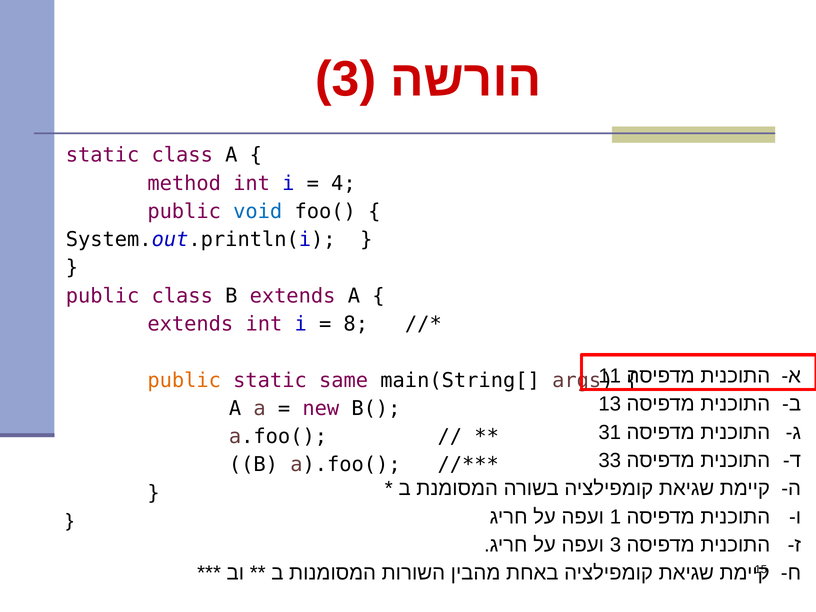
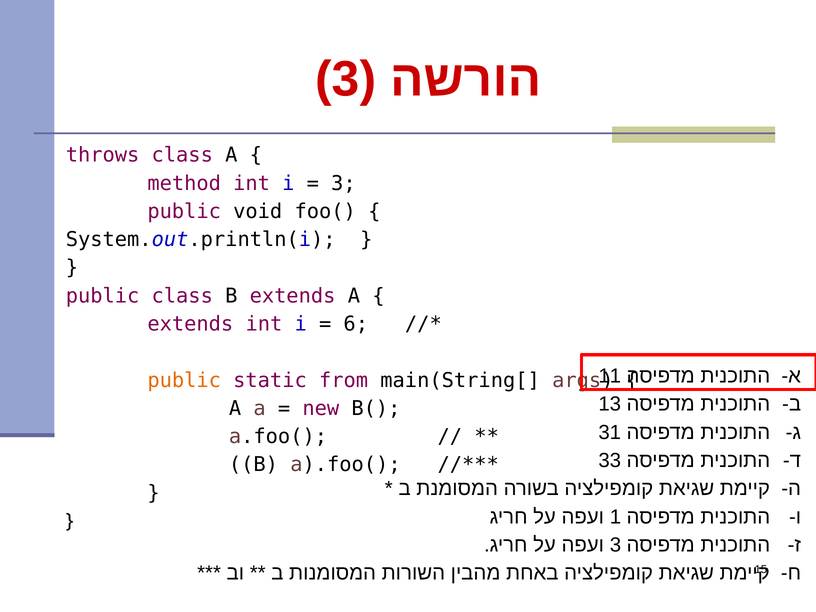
static: static -> throws (103, 155)
4: 4 -> 3 (343, 183)
void colour: blue -> black (258, 211)
8: 8 -> 6 (356, 324)
same: same -> from (344, 380)
